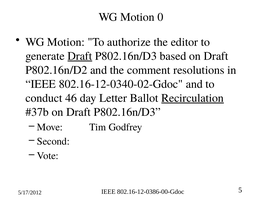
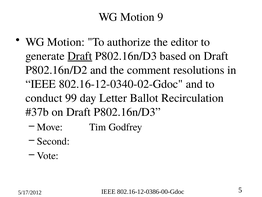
0: 0 -> 9 (160, 17)
46: 46 -> 99 (71, 98)
Recirculation underline: present -> none (193, 98)
